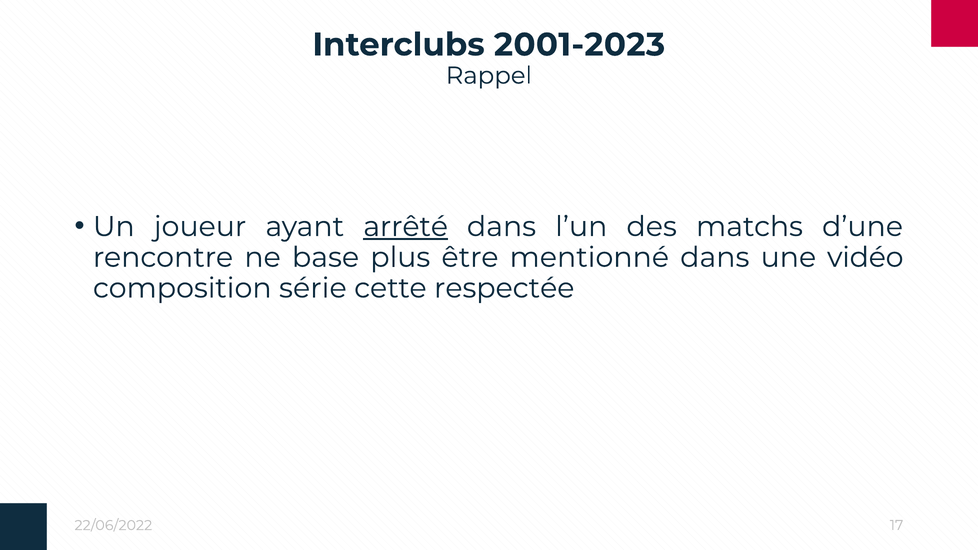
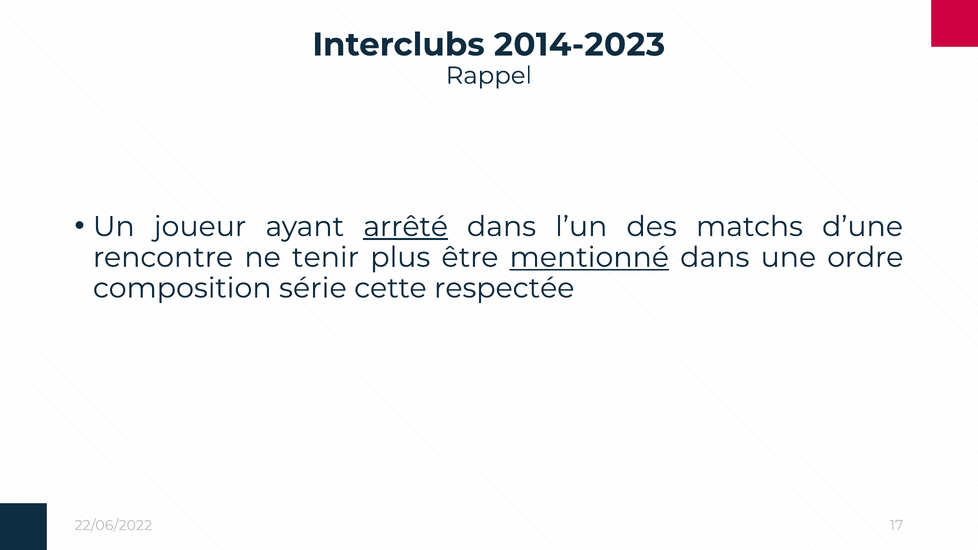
2001-2023: 2001-2023 -> 2014-2023 (580, 45)
base: base -> tenir (326, 257)
mentionné underline: none -> present (589, 257)
vidéo: vidéo -> ordre (865, 257)
